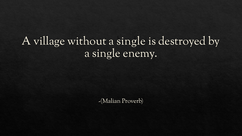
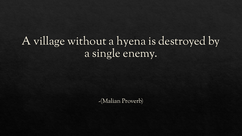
without a single: single -> hyena (131, 41)
